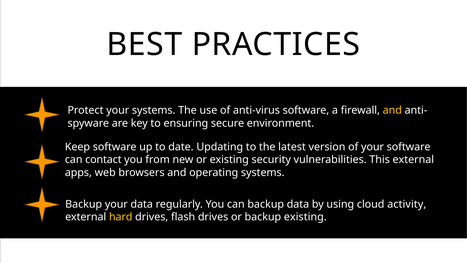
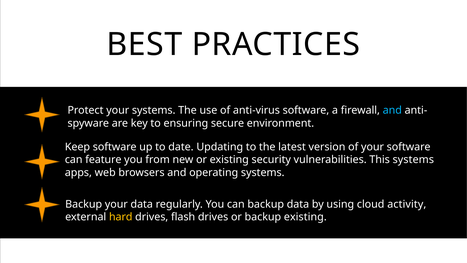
and colour: yellow -> light blue (392, 110)
contact: contact -> feature (103, 160)
This external: external -> systems (413, 160)
